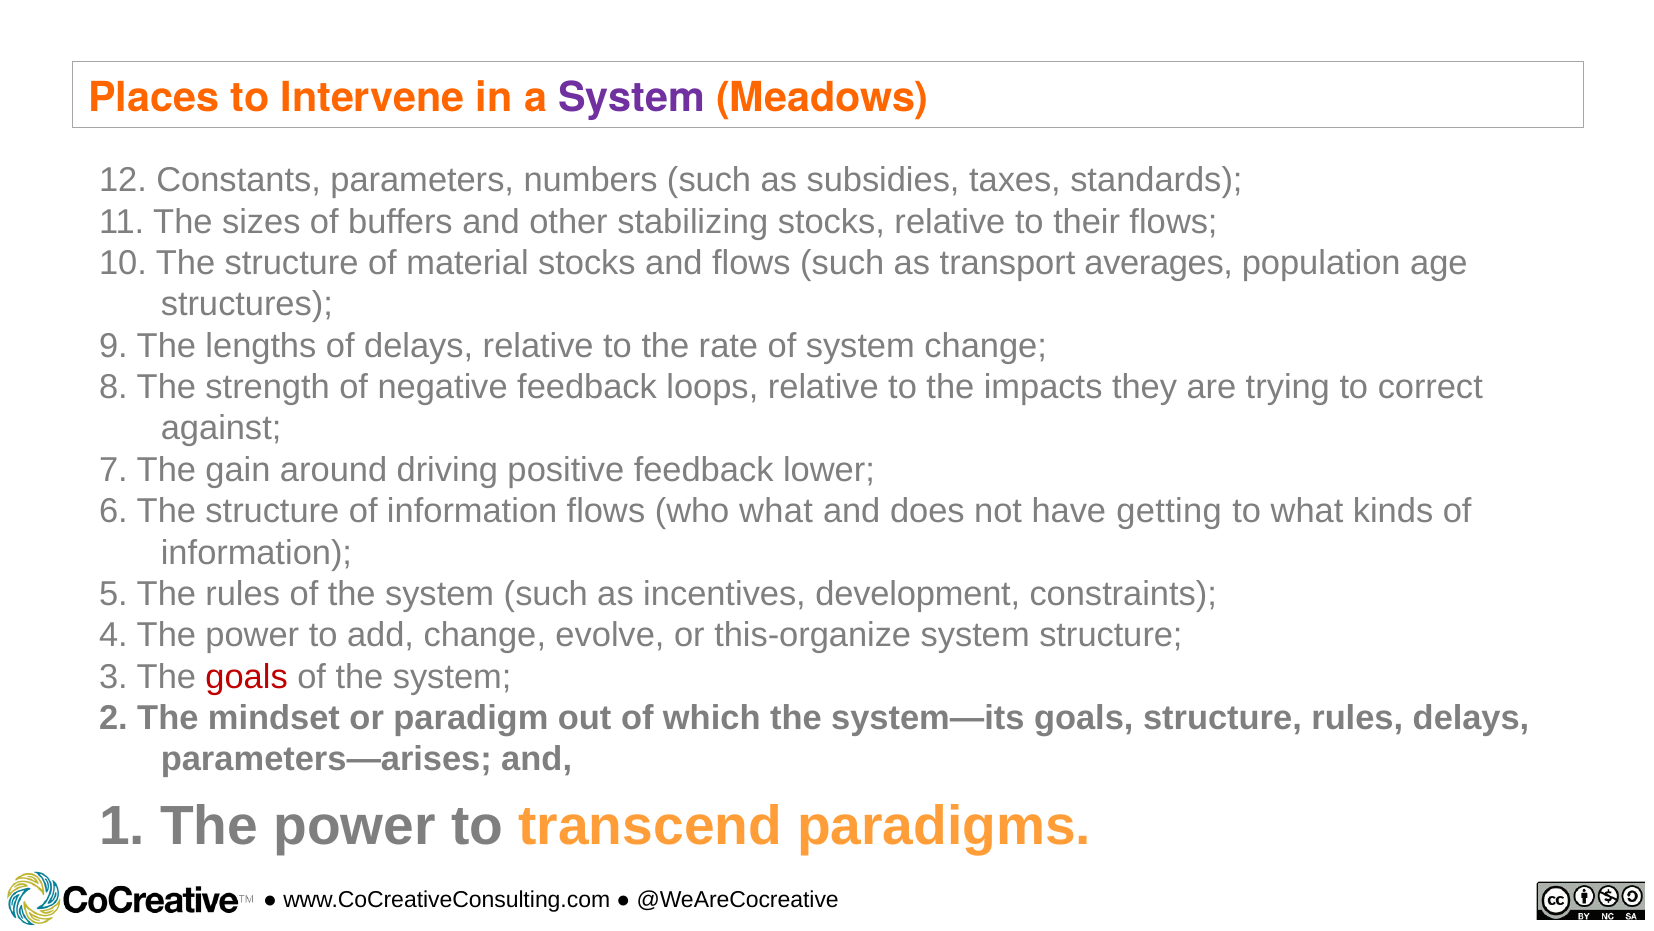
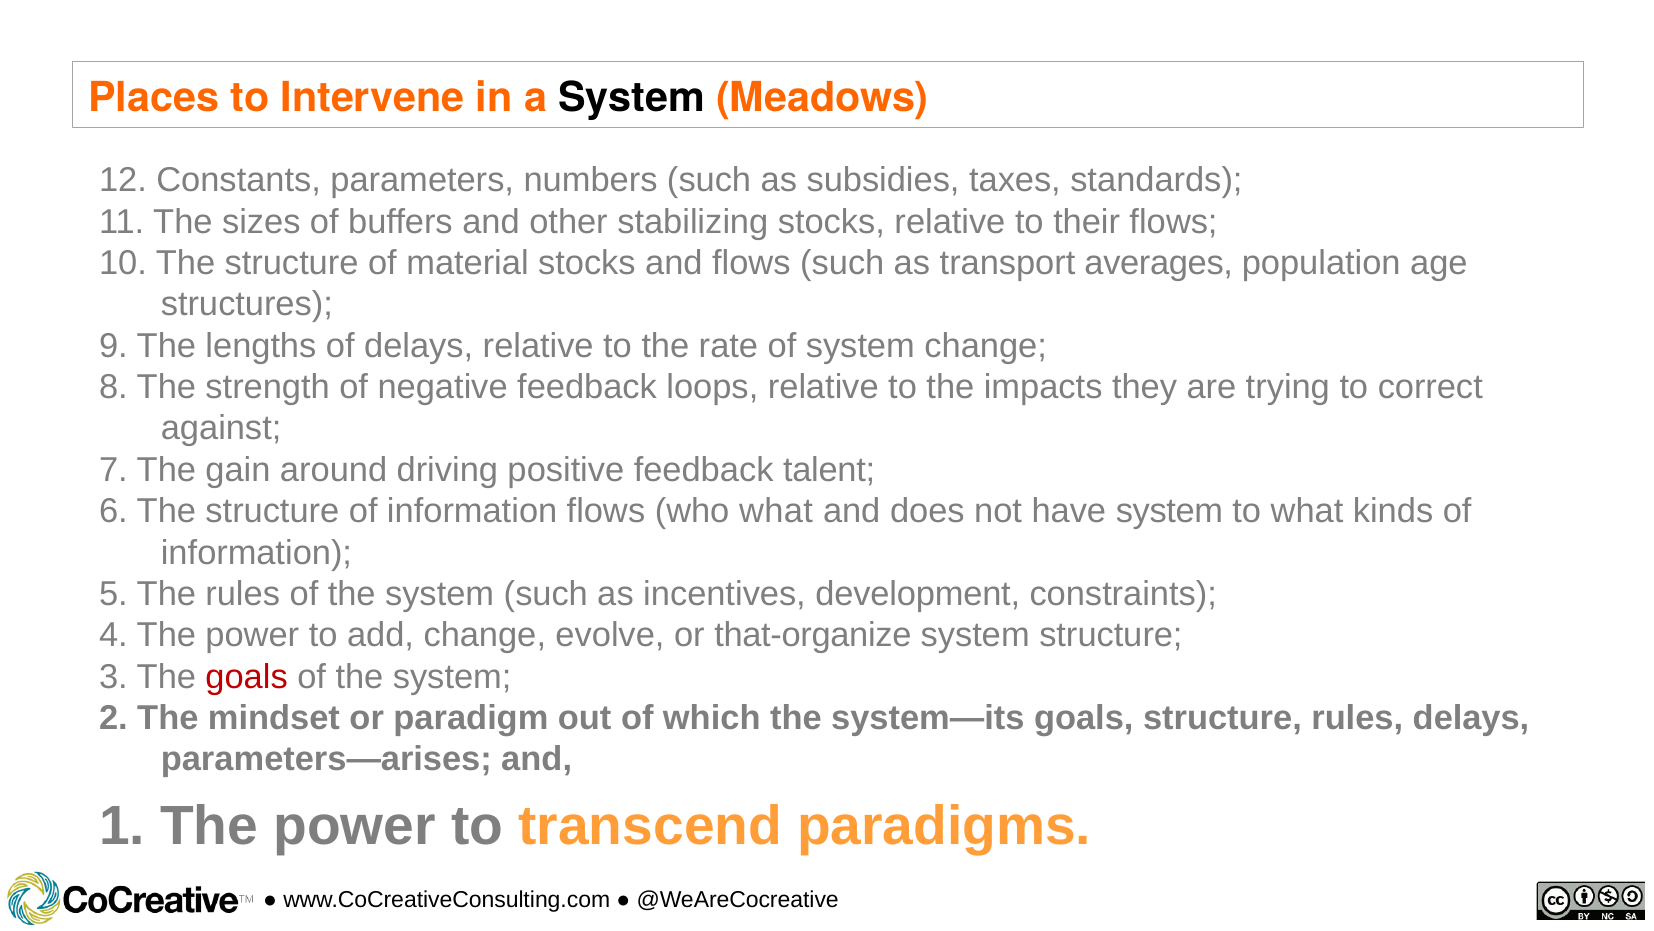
System colour: purple -> black (632, 97)
lower: lower -> talent (829, 470)
have getting: getting -> system (1170, 511)
this-organize: this-organize -> that-organize (813, 635)
